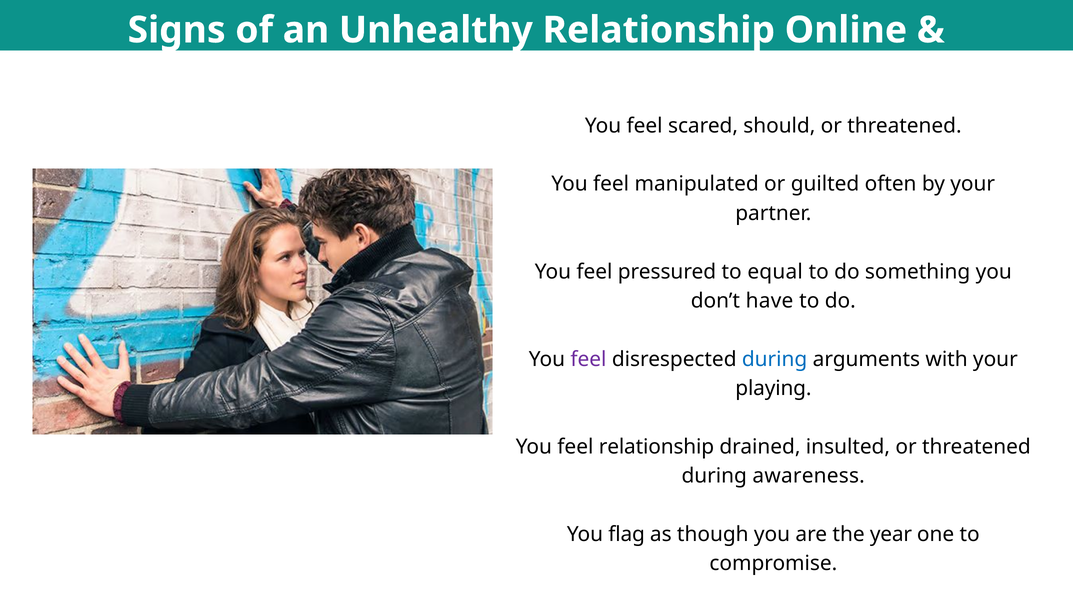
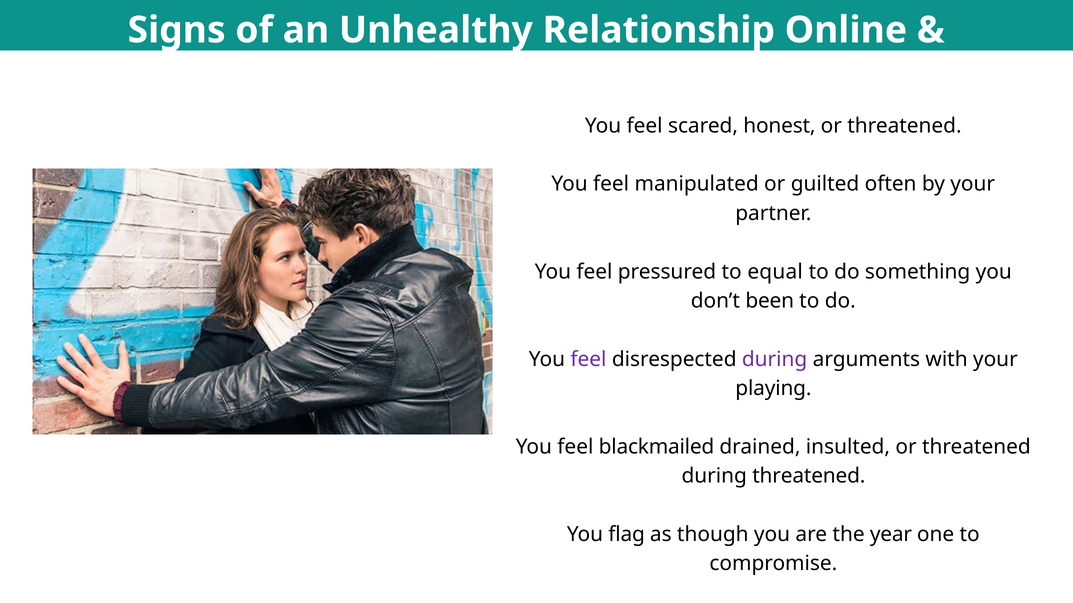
should: should -> honest (779, 126)
have: have -> been (770, 301)
during colour: blue -> purple (775, 360)
feel relationship: relationship -> blackmailed (657, 447)
during awareness: awareness -> threatened (809, 476)
